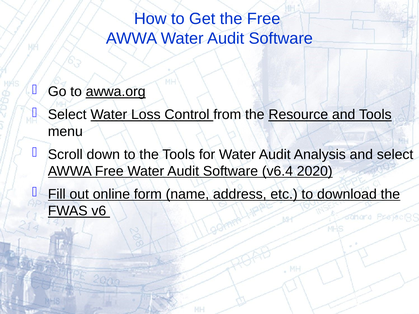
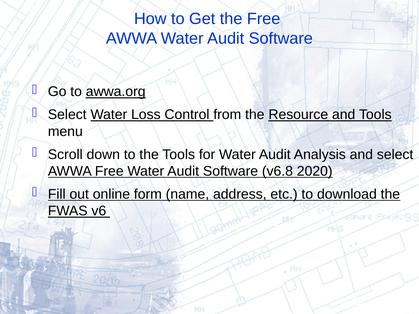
v6.4: v6.4 -> v6.8 (277, 171)
